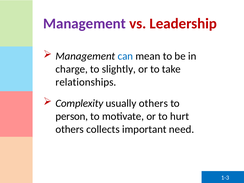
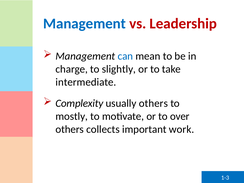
Management colour: purple -> blue (85, 24)
relationships: relationships -> intermediate (86, 82)
person: person -> mostly (72, 116)
hurt: hurt -> over (180, 116)
need: need -> work (182, 129)
